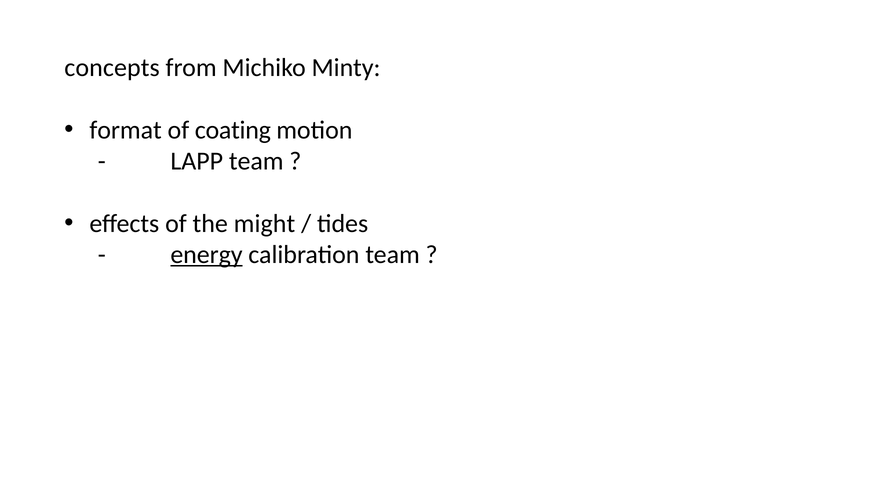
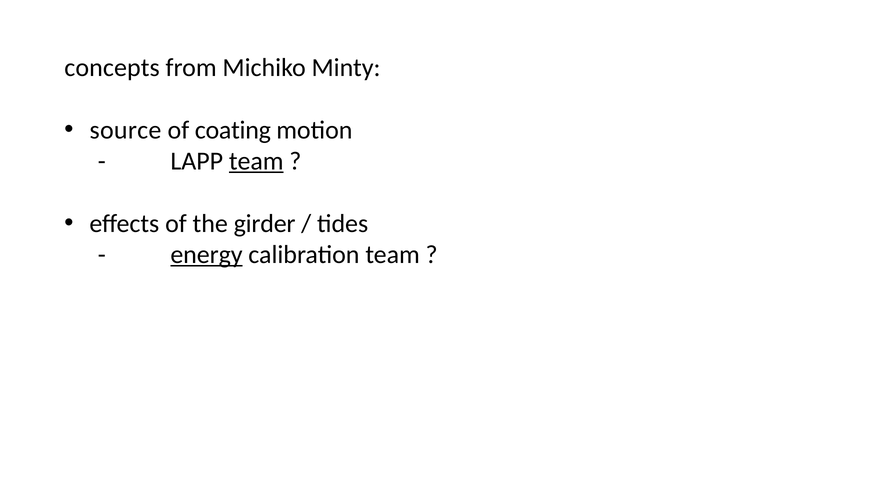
format: format -> source (125, 130)
team underline: none -> present (256, 161)
might: might -> girder (265, 224)
